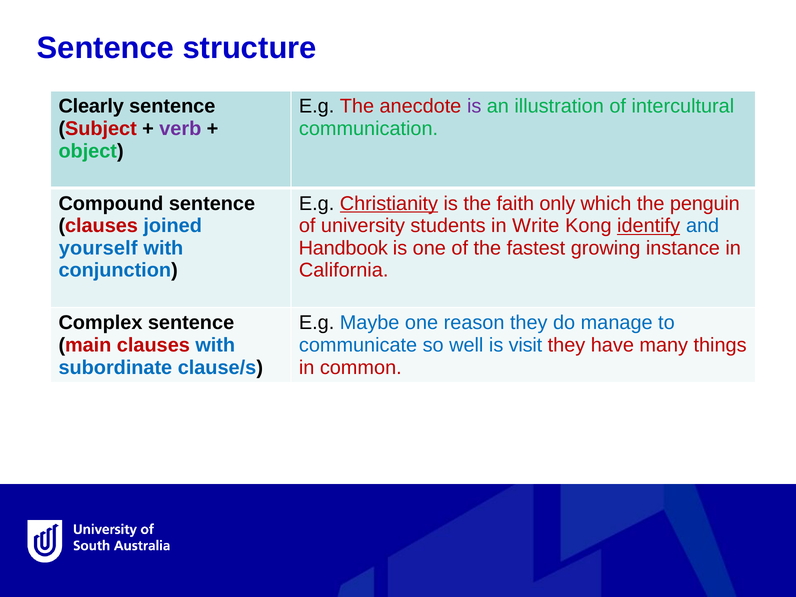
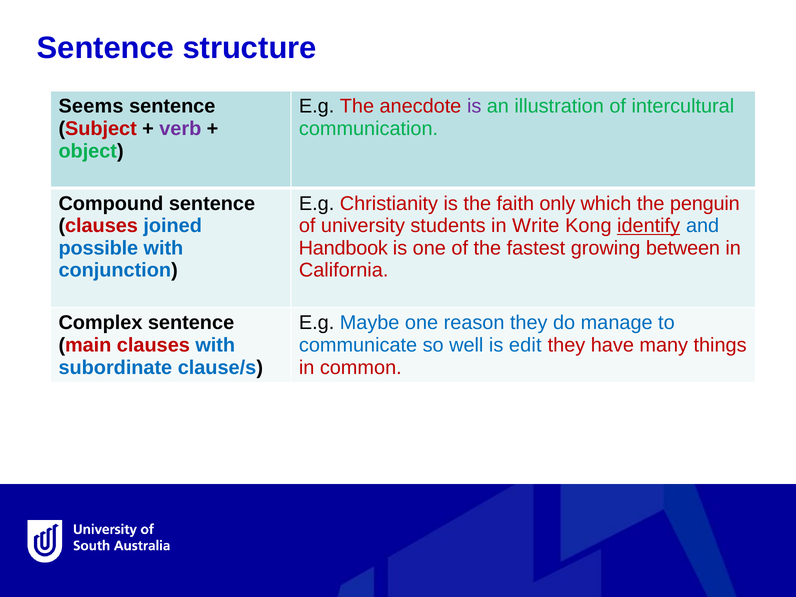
Clearly: Clearly -> Seems (91, 106)
Christianity underline: present -> none (389, 204)
yourself: yourself -> possible (98, 248)
instance: instance -> between (683, 248)
visit: visit -> edit (525, 345)
